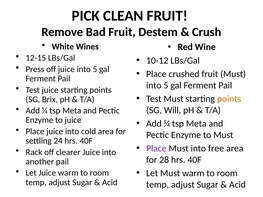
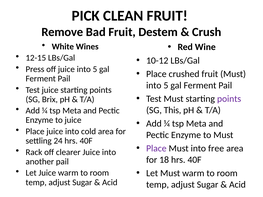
points colour: orange -> purple (229, 99)
Will: Will -> This (173, 110)
28: 28 -> 18 (164, 160)
